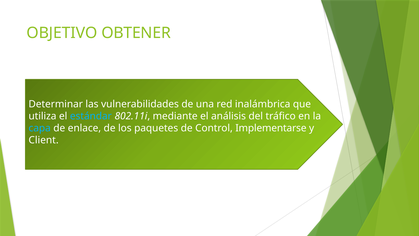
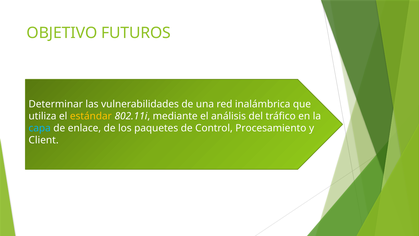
OBTENER: OBTENER -> FUTUROS (136, 33)
estándar colour: light blue -> yellow (91, 116)
Implementarse: Implementarse -> Procesamiento (271, 128)
